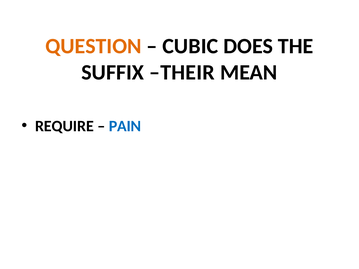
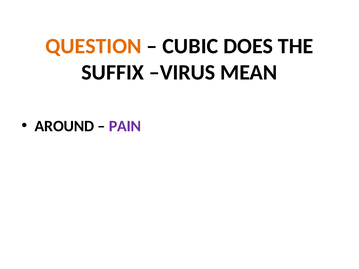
THEIR: THEIR -> VIRUS (182, 72)
REQUIRE: REQUIRE -> AROUND (65, 126)
PAIN colour: blue -> purple (125, 126)
